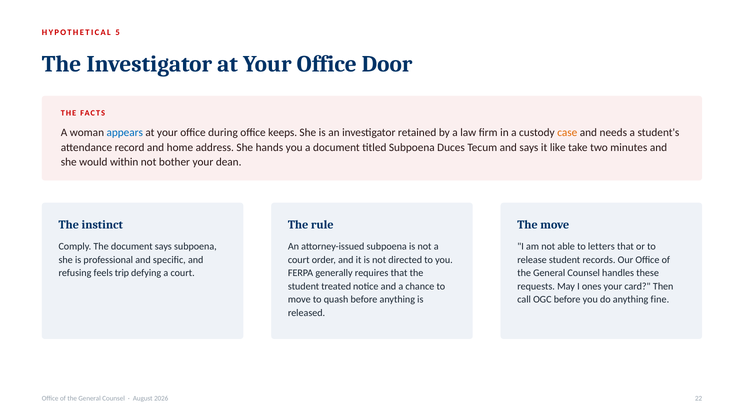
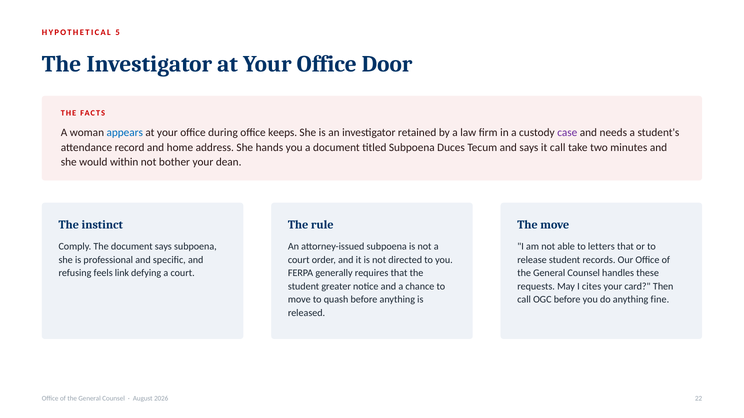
case colour: orange -> purple (567, 133)
it like: like -> call (558, 148)
trip: trip -> link (122, 273)
treated: treated -> greater (336, 287)
ones: ones -> cites (592, 287)
